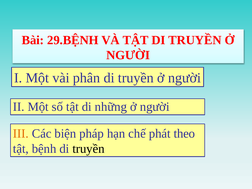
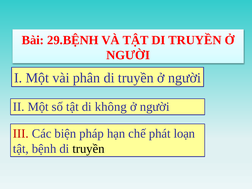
những: những -> không (111, 107)
III colour: orange -> red (21, 134)
theo: theo -> loạn (184, 134)
